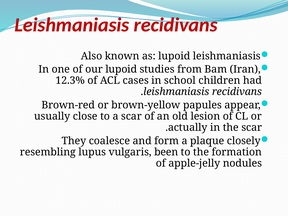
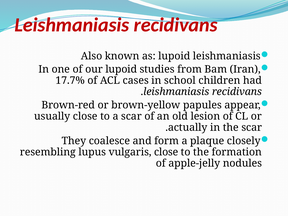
12.3%: 12.3% -> 17.7% (70, 81)
vulgaris been: been -> close (166, 152)
